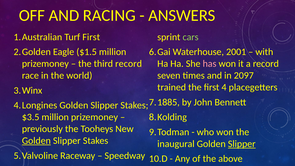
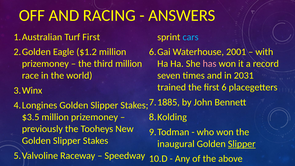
cars colour: light green -> light blue (191, 37)
$1.5: $1.5 -> $1.2 (87, 52)
third record: record -> million (129, 64)
2097: 2097 -> 2031 (244, 76)
4: 4 -> 6 (224, 87)
Golden underline: present -> none (36, 141)
